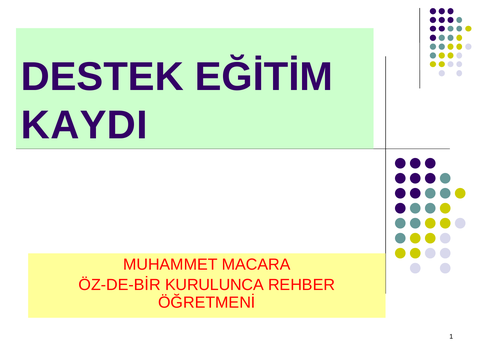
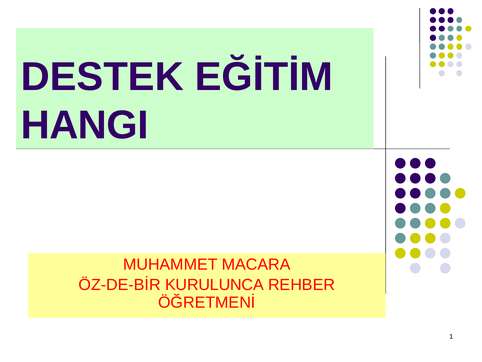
KAYDI: KAYDI -> HANGI (85, 125)
